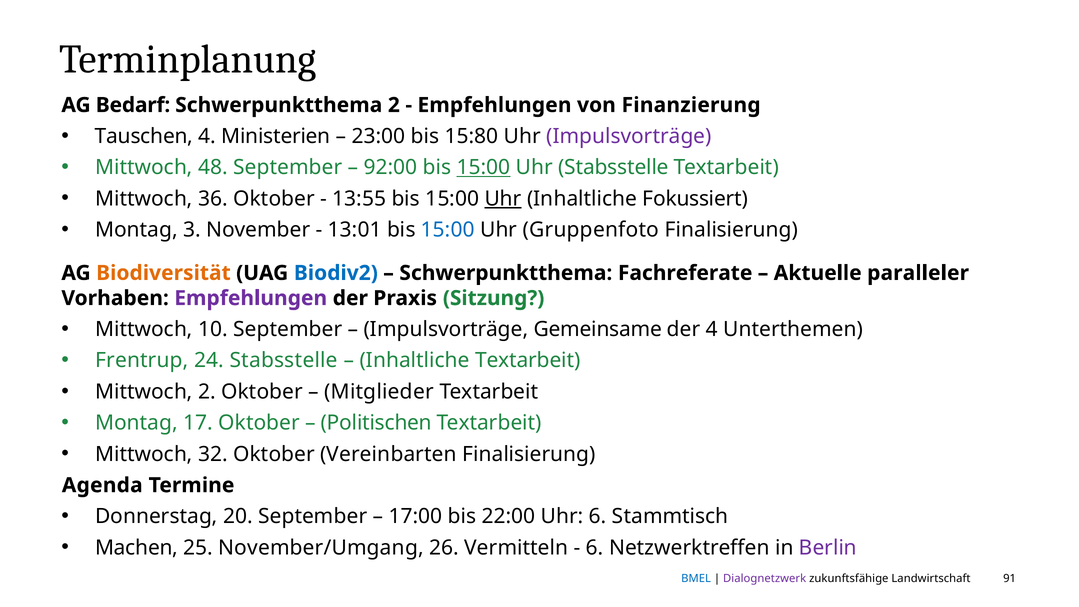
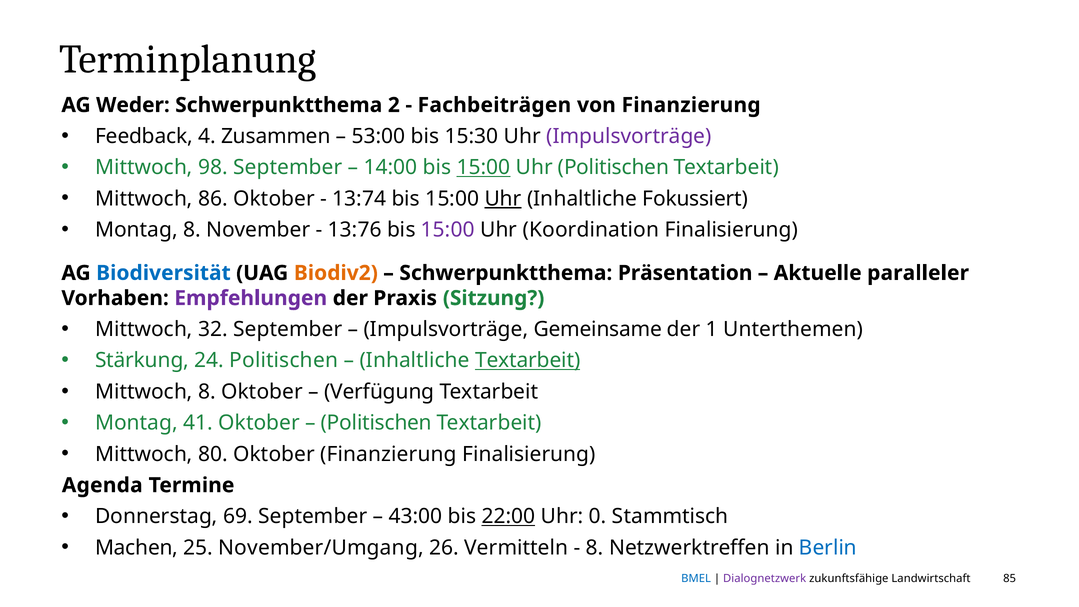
Bedarf: Bedarf -> Weder (133, 105)
Empfehlungen: Empfehlungen -> Fachbeiträgen (494, 105)
Tauschen: Tauschen -> Feedback (144, 136)
Ministerien: Ministerien -> Zusammen (276, 136)
23:00: 23:00 -> 53:00 (378, 136)
15:80: 15:80 -> 15:30 (471, 136)
48: 48 -> 98 (213, 167)
92:00: 92:00 -> 14:00 (390, 167)
Uhr Stabsstelle: Stabsstelle -> Politischen (613, 167)
36: 36 -> 86 (213, 199)
13:55: 13:55 -> 13:74 (359, 199)
Montag 3: 3 -> 8 (192, 230)
13:01: 13:01 -> 13:76 (355, 230)
15:00 colour: blue -> purple (448, 230)
Gruppenfoto: Gruppenfoto -> Koordination (591, 230)
Biodiversität colour: orange -> blue (163, 273)
Biodiv2 colour: blue -> orange (336, 273)
Fachreferate: Fachreferate -> Präsentation (685, 273)
10: 10 -> 32 (213, 329)
der 4: 4 -> 1 (712, 329)
Frentrup: Frentrup -> Stärkung (142, 361)
24 Stabsstelle: Stabsstelle -> Politischen (284, 361)
Textarbeit underline: none -> present (528, 361)
Mittwoch 2: 2 -> 8 (207, 392)
Mitglieder: Mitglieder -> Verfügung (379, 392)
17: 17 -> 41 (198, 423)
32: 32 -> 80 (213, 454)
Oktober Vereinbarten: Vereinbarten -> Finanzierung (388, 454)
20: 20 -> 69 (238, 516)
17:00: 17:00 -> 43:00 (415, 516)
22:00 underline: none -> present (508, 516)
Uhr 6: 6 -> 0 (598, 516)
6: 6 -> 8 (595, 548)
Berlin colour: purple -> blue (828, 548)
91: 91 -> 85 (1010, 579)
